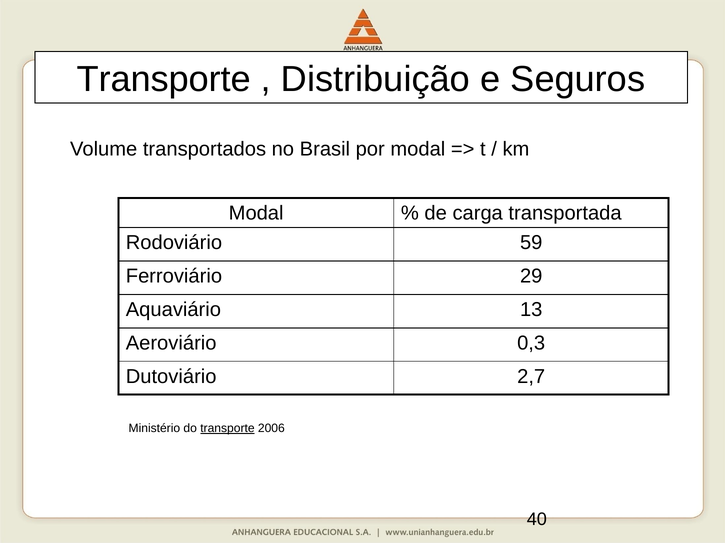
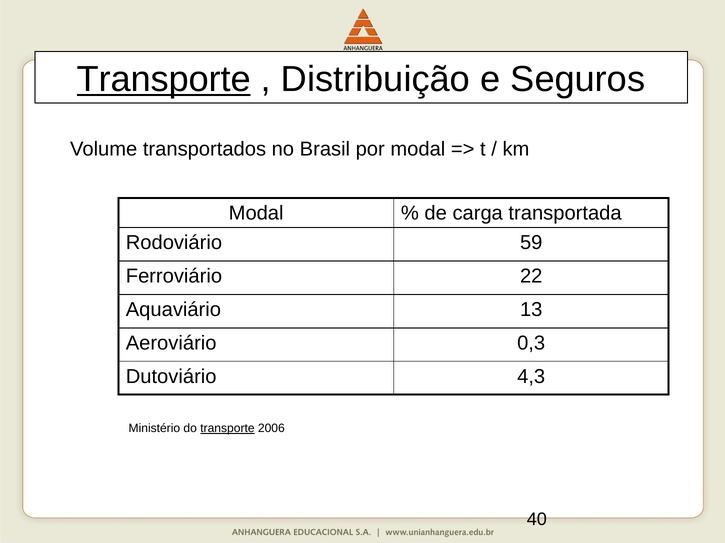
Transporte underline: none -> present (164, 80)
29: 29 -> 22 (531, 277)
2,7: 2,7 -> 4,3 (531, 377)
